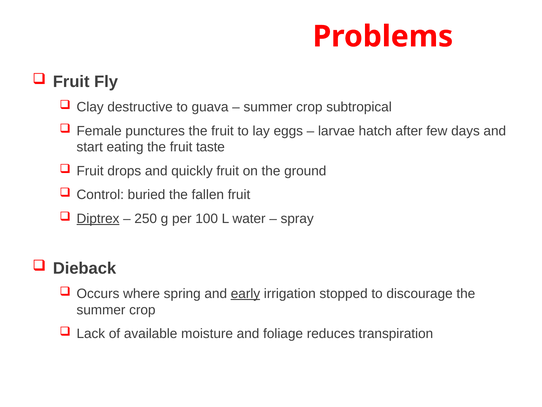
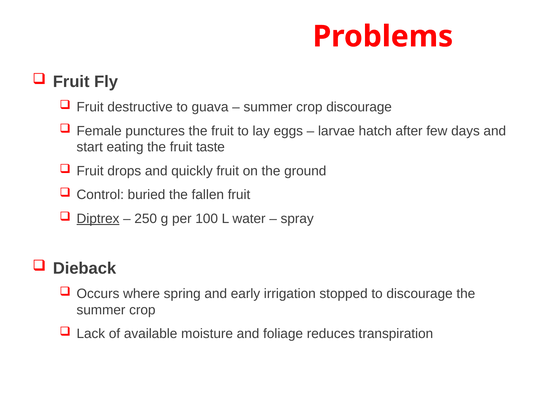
Clay: Clay -> Fruit (90, 107)
crop subtropical: subtropical -> discourage (359, 107)
early underline: present -> none (245, 293)
